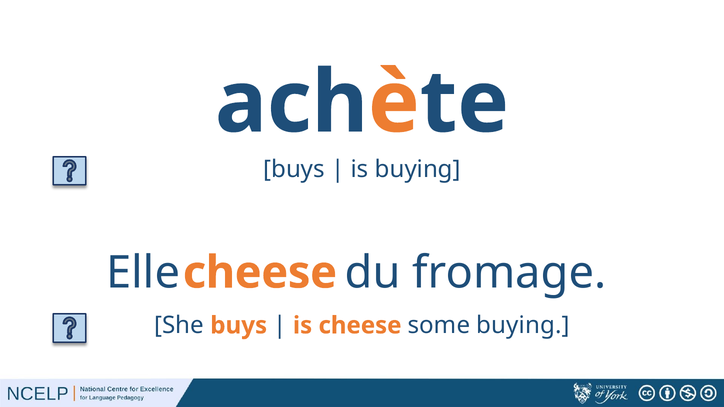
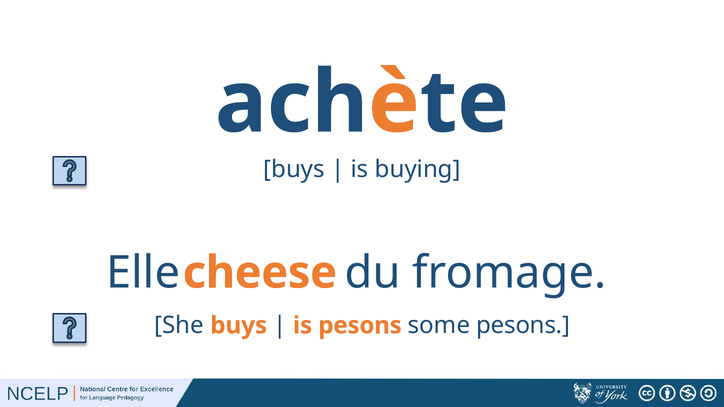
is cheese: cheese -> pesons (360, 326)
some buying: buying -> pesons (523, 326)
